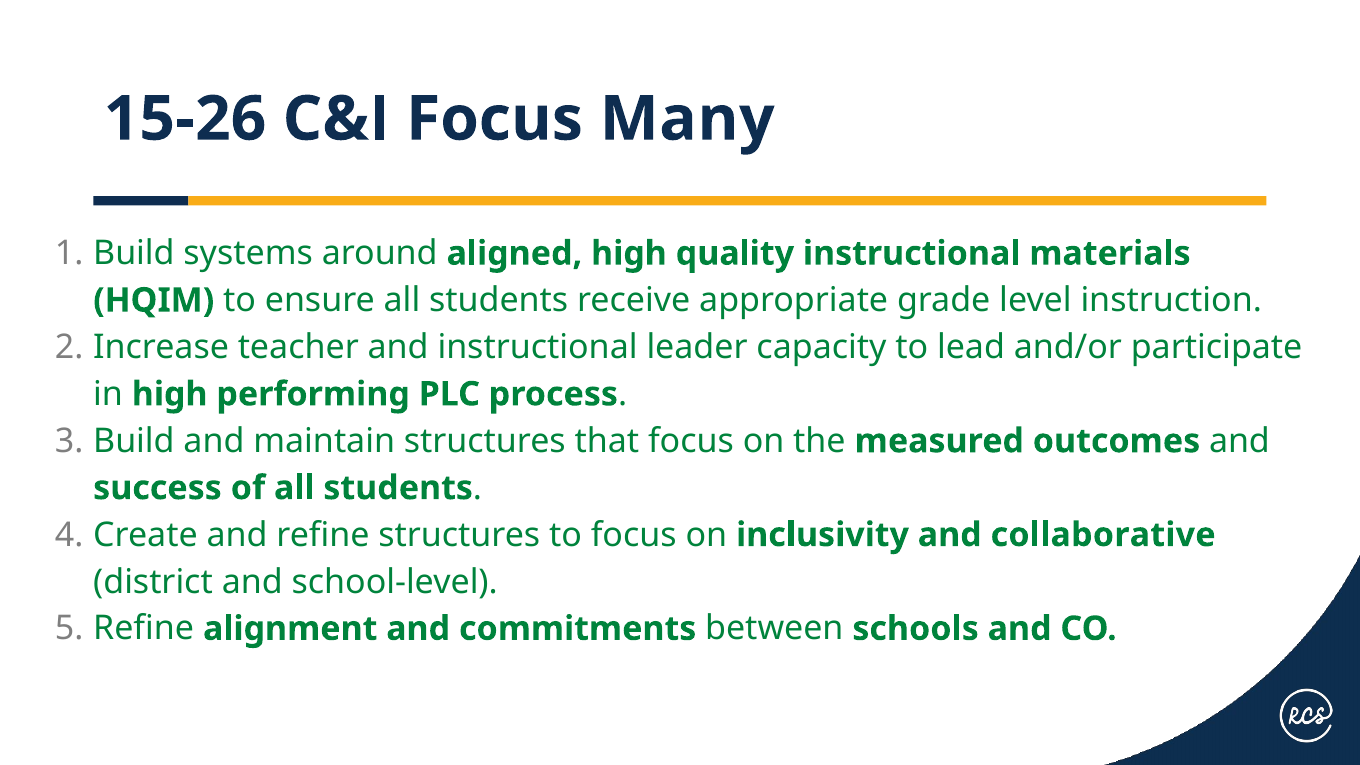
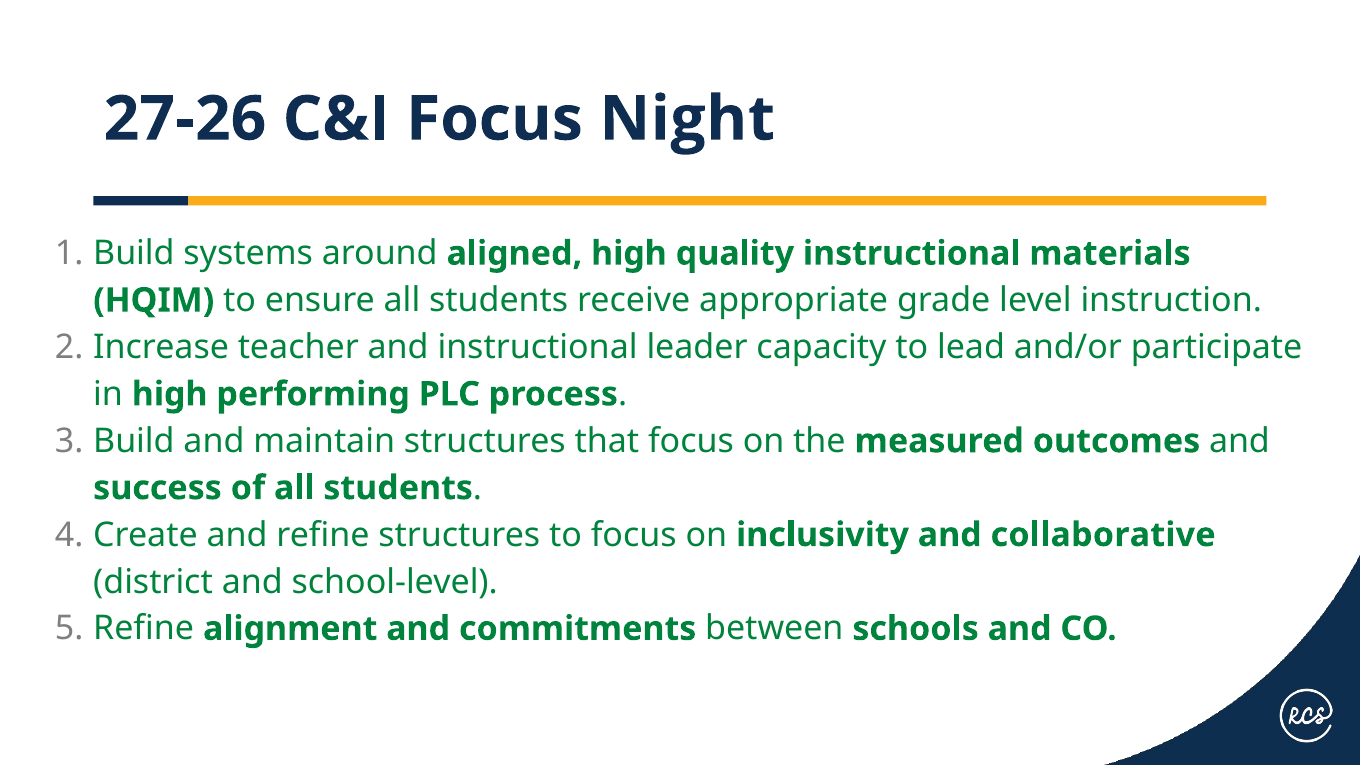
15-26: 15-26 -> 27-26 (185, 119)
Many: Many -> Night (687, 119)
